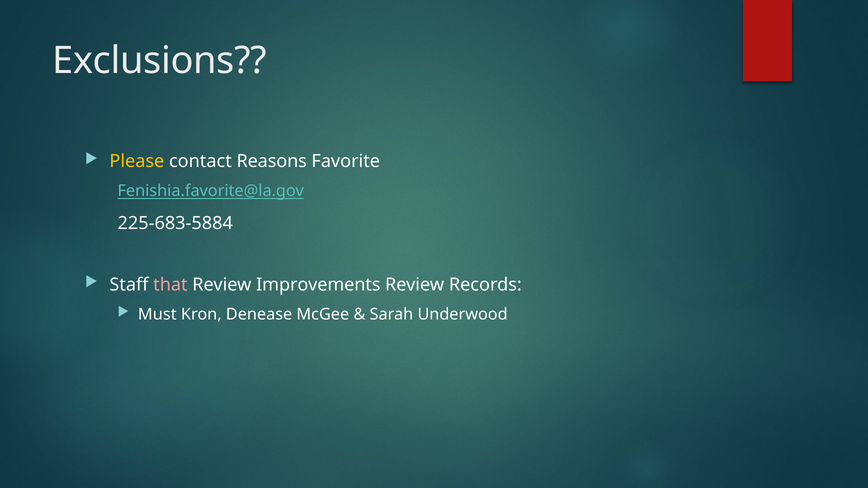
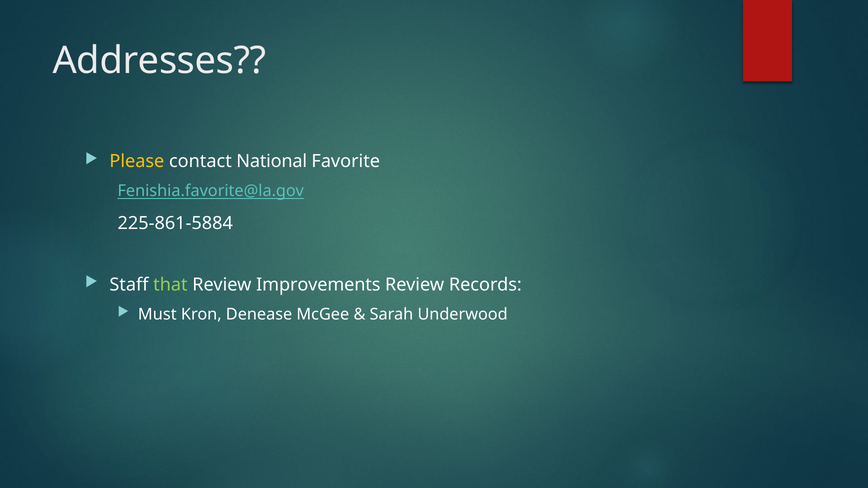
Exclusions: Exclusions -> Addresses (159, 61)
Reasons: Reasons -> National (272, 162)
225-683-5884: 225-683-5884 -> 225-861-5884 (175, 223)
that colour: pink -> light green (170, 285)
